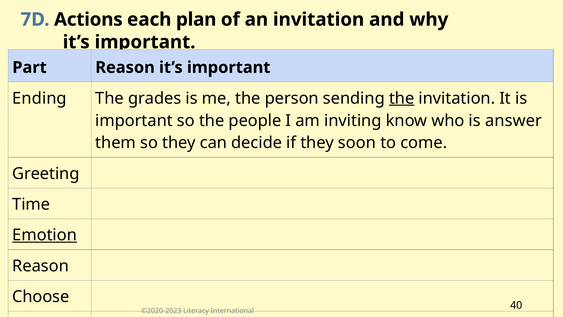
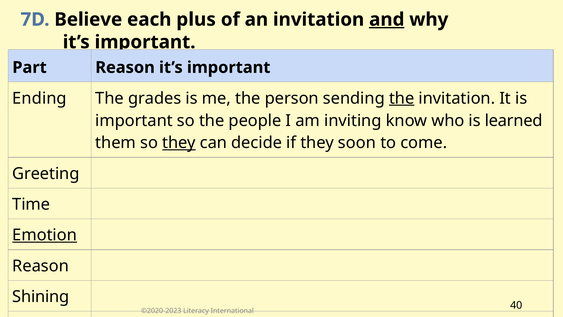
Actions: Actions -> Believe (88, 20)
plan: plan -> plus (196, 20)
and underline: none -> present (387, 20)
answer: answer -> learned (514, 120)
they underline: none -> present (179, 143)
Choose: Choose -> Shining (41, 296)
